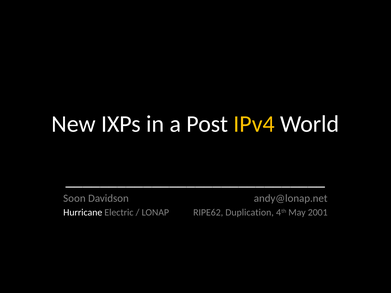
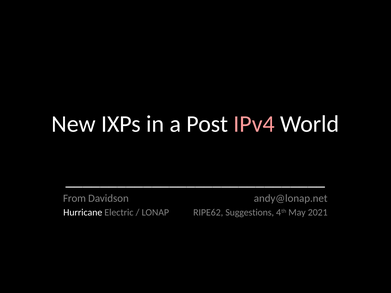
IPv4 colour: yellow -> pink (254, 124)
Soon: Soon -> From (74, 198)
Duplication: Duplication -> Suggestions (250, 213)
2001: 2001 -> 2021 (318, 213)
